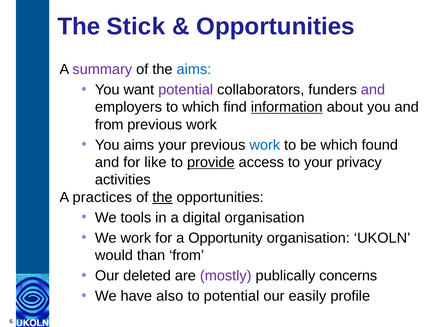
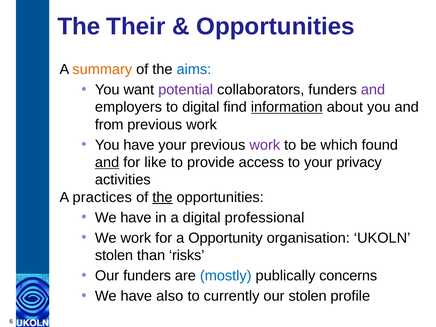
Stick: Stick -> Their (136, 26)
summary colour: purple -> orange (102, 69)
to which: which -> digital (201, 107)
You aims: aims -> have (139, 145)
work colour: blue -> purple (265, 145)
and underline: none -> present (107, 162)
provide underline: present -> none (211, 162)
tools: tools -> have (136, 218)
digital organisation: organisation -> professional (265, 218)
would: would -> stolen (114, 255)
than from: from -> risks (187, 255)
Our deleted: deleted -> funders (147, 276)
mostly colour: purple -> blue (226, 276)
to potential: potential -> currently (232, 296)
our easily: easily -> stolen (308, 296)
